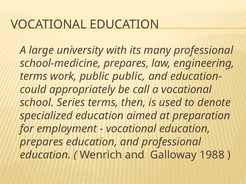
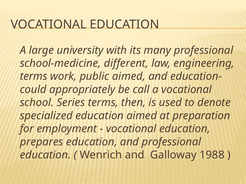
school-medicine prepares: prepares -> different (126, 63)
public public: public -> aimed (129, 77)
